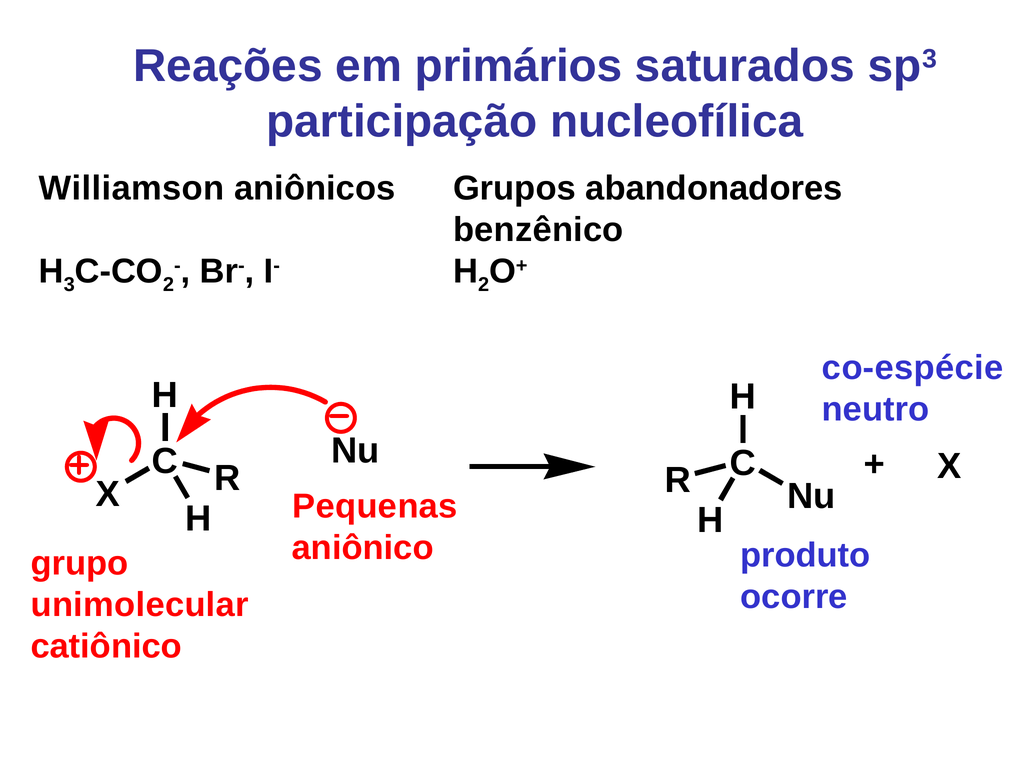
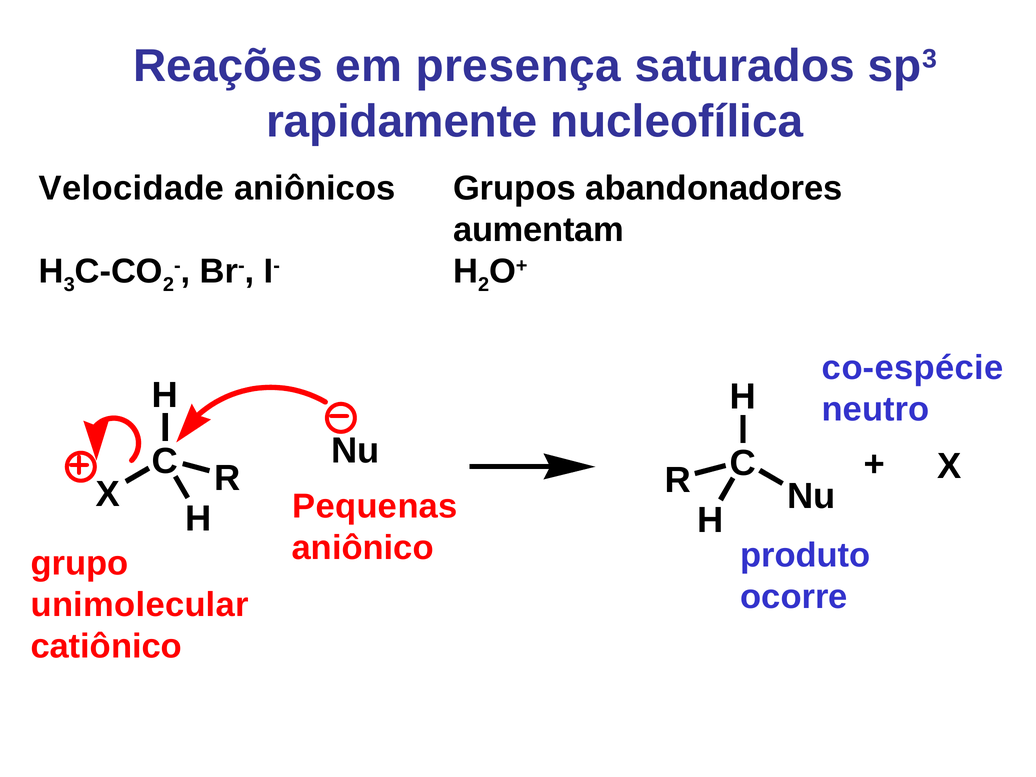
primários: primários -> presença (518, 66)
participação: participação -> rapidamente (402, 121)
Williamson: Williamson -> Velocidade (132, 188)
benzênico: benzênico -> aumentam (539, 230)
